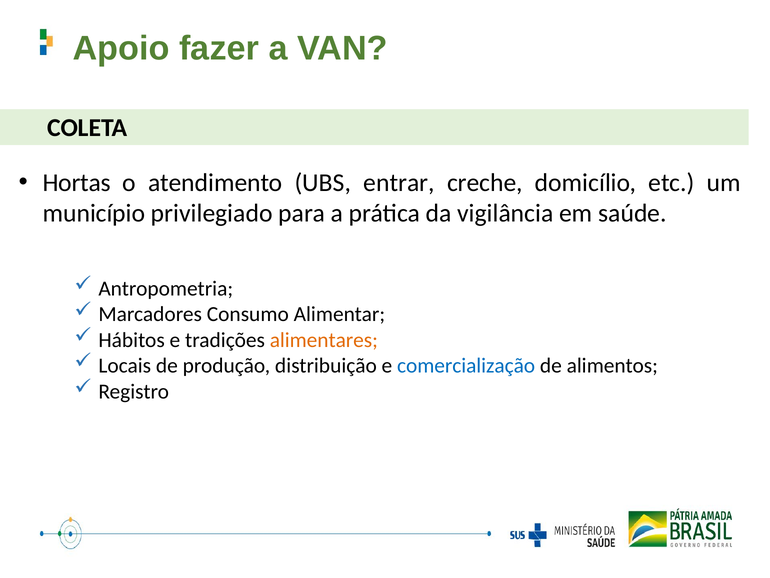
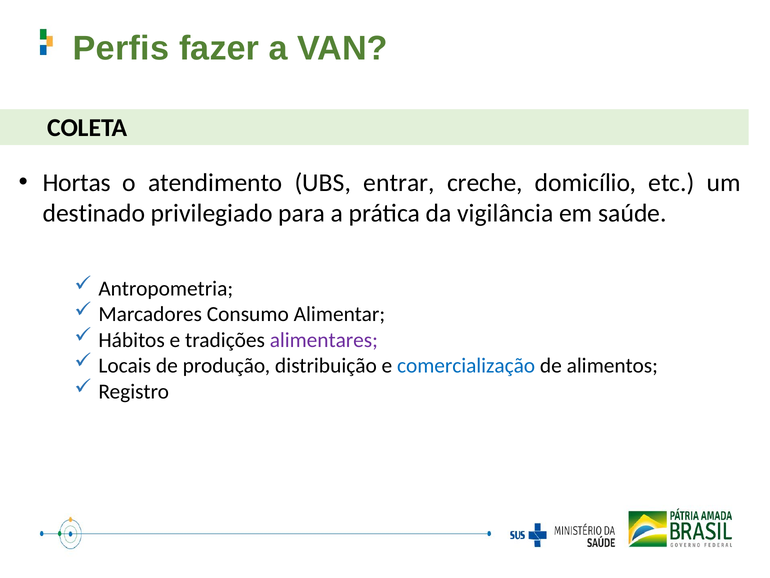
Apoio: Apoio -> Perfis (121, 48)
município: município -> destinado (94, 213)
alimentares colour: orange -> purple (324, 340)
